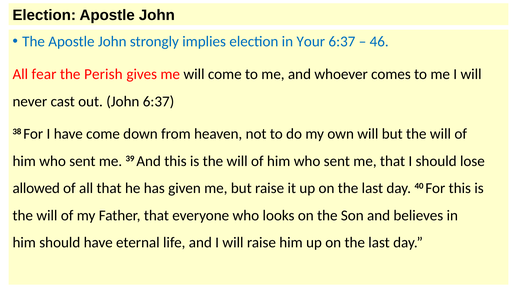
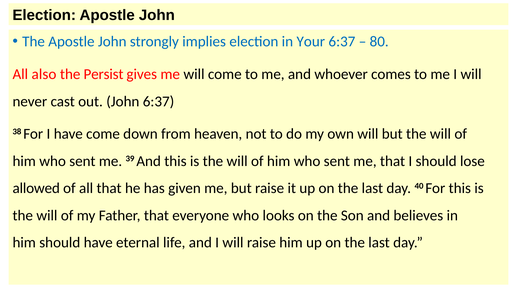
46: 46 -> 80 (379, 42)
fear: fear -> also (44, 74)
Perish: Perish -> Persist (104, 74)
